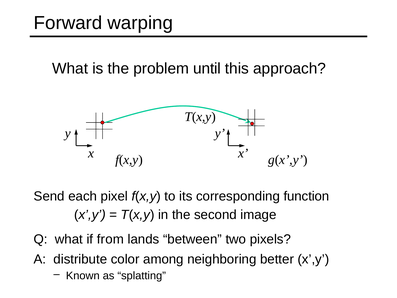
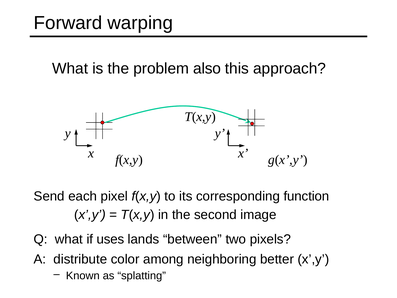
until: until -> also (207, 69)
from: from -> uses (110, 239)
